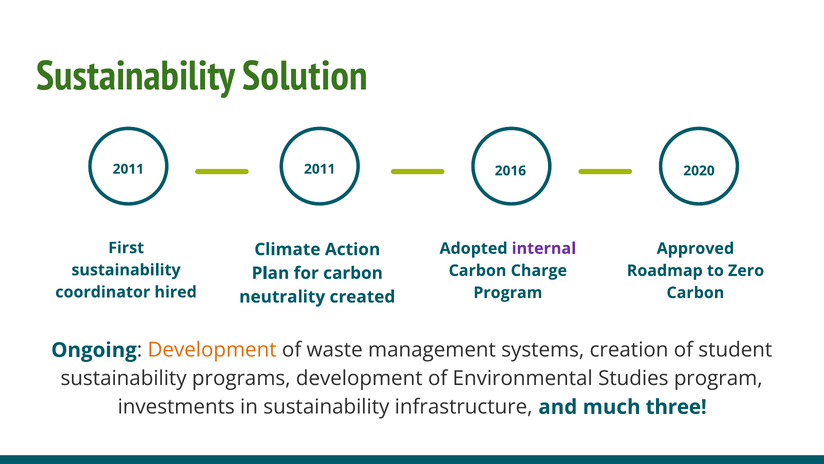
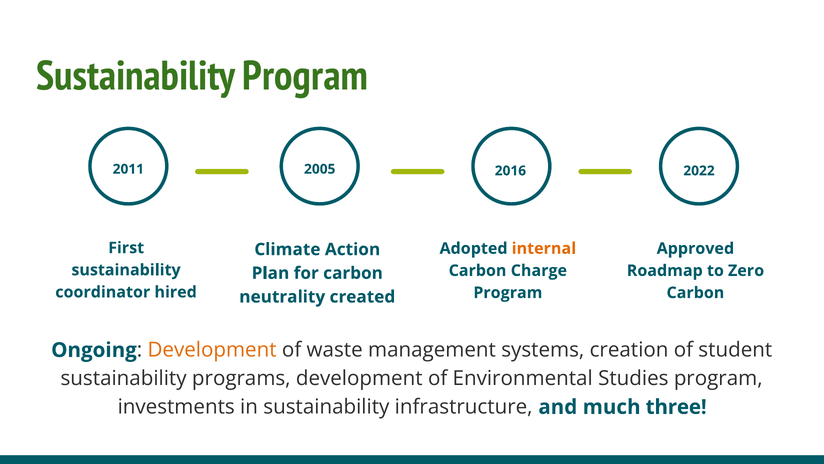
Sustainability Solution: Solution -> Program (305, 76)
2011: 2011 -> 2005 (320, 169)
2020: 2020 -> 2022 (699, 171)
internal colour: purple -> orange (544, 248)
